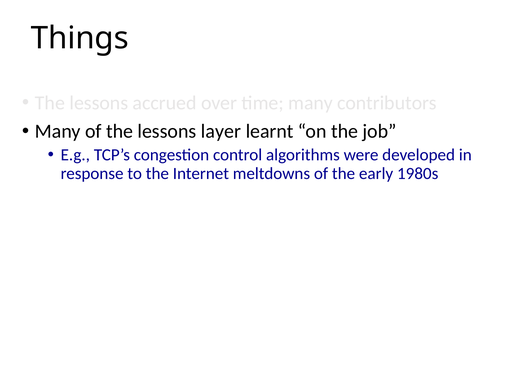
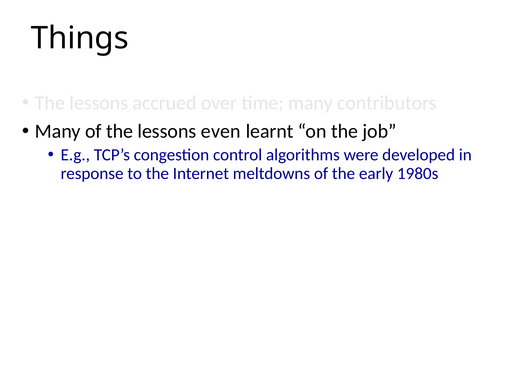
layer: layer -> even (221, 131)
